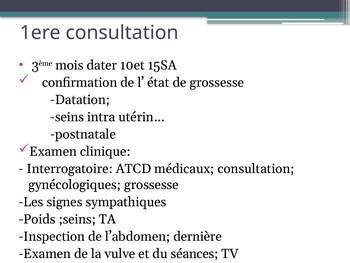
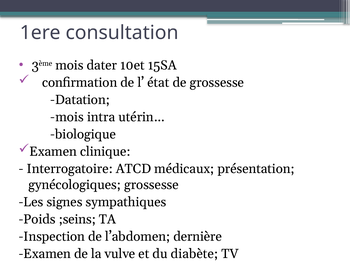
seins: seins -> mois (67, 117)
postnatale: postnatale -> biologique (83, 134)
médicaux consultation: consultation -> présentation (256, 169)
séances: séances -> diabète (194, 253)
